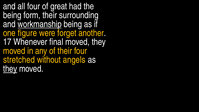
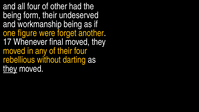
great: great -> other (59, 6)
surrounding: surrounding -> undeserved (79, 15)
workmanship underline: present -> none (40, 24)
stretched: stretched -> rebellious (19, 60)
angels: angels -> darting (74, 60)
